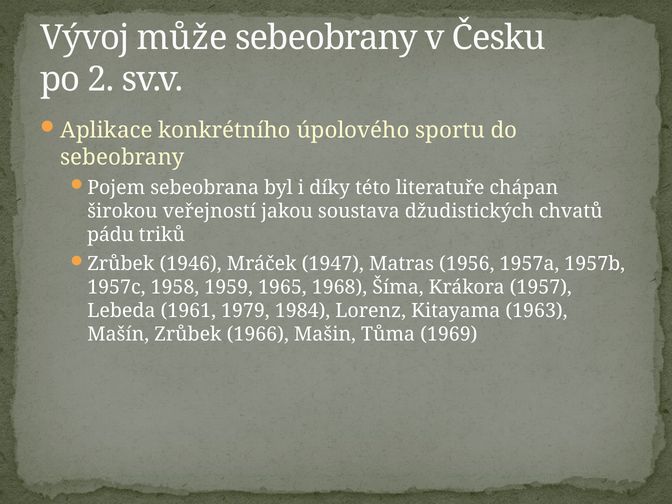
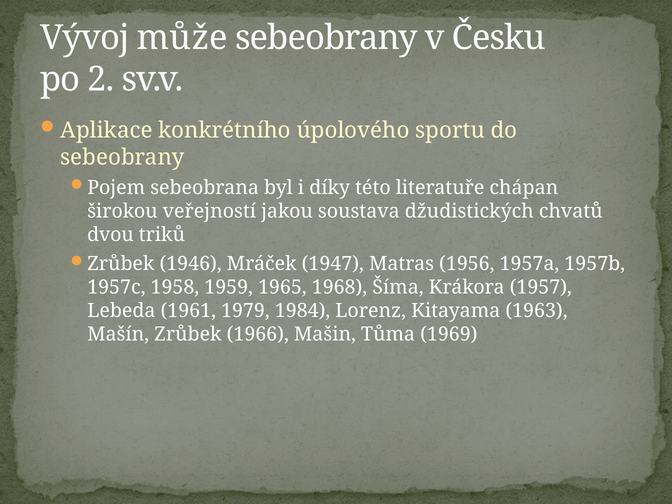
pádu: pádu -> dvou (111, 235)
